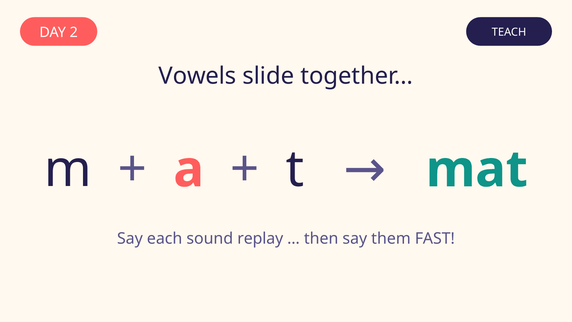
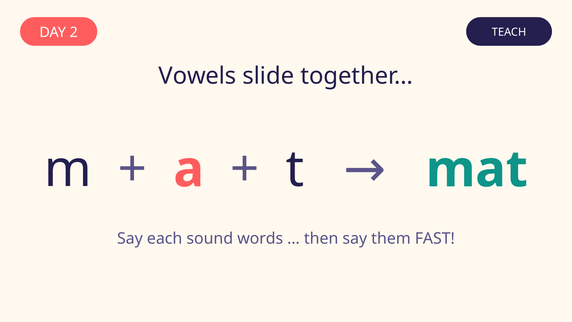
replay: replay -> words (260, 238)
